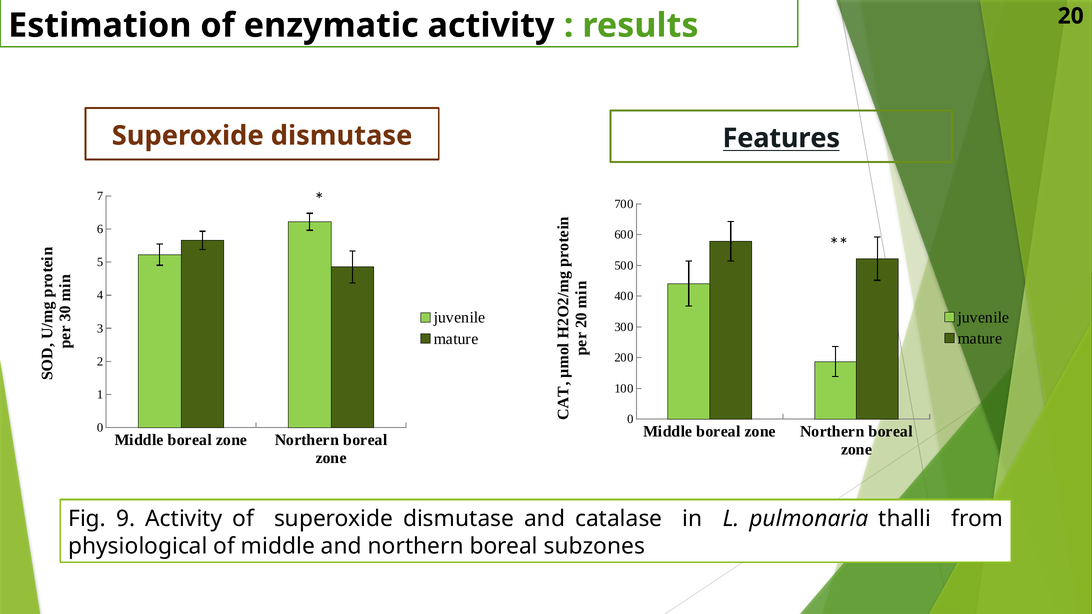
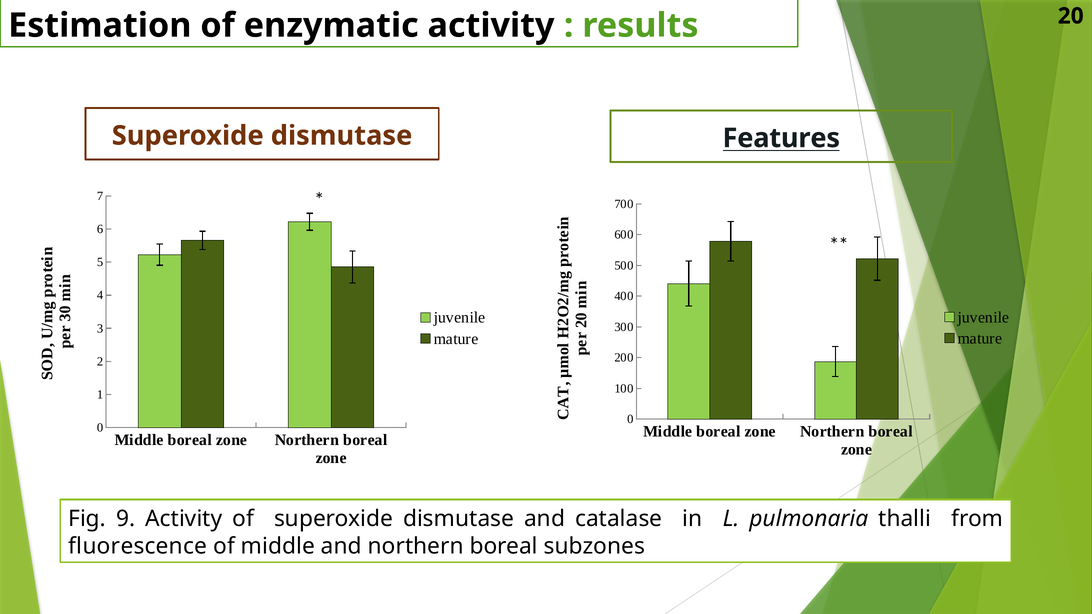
physiological: physiological -> fluorescence (138, 546)
